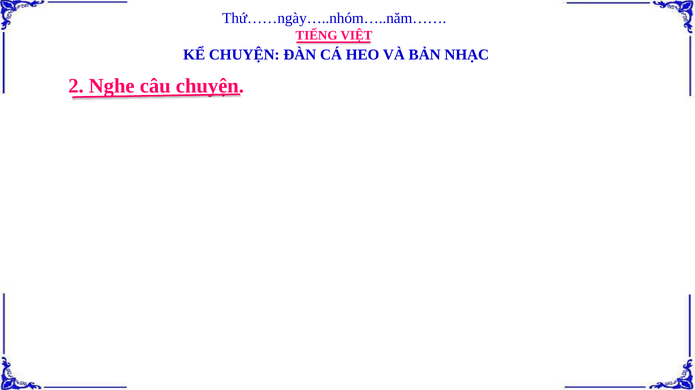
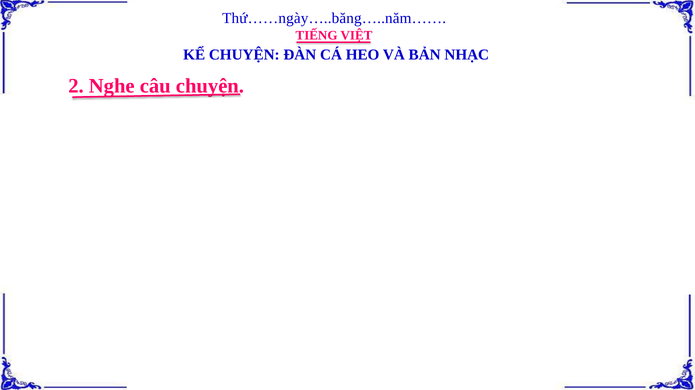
Thứ……ngày…..nhóm…..năm……: Thứ……ngày…..nhóm…..năm…… -> Thứ……ngày…..băng…..năm…… (334, 18)
